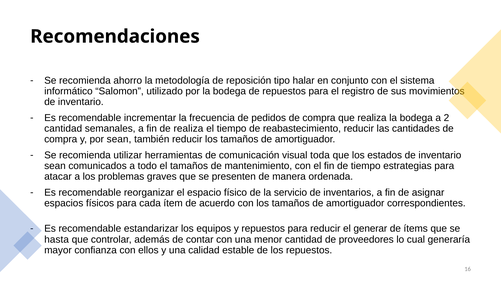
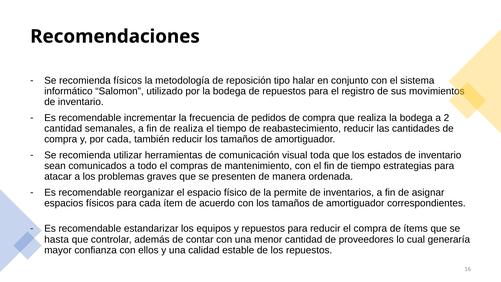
recomienda ahorro: ahorro -> físicos (128, 80)
por sean: sean -> cada (119, 139)
el tamaños: tamaños -> compras (189, 166)
servicio: servicio -> permite (290, 193)
el generar: generar -> compra (370, 229)
